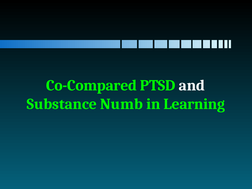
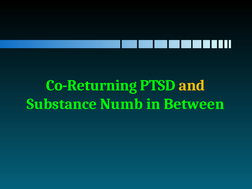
Co-Compared: Co-Compared -> Co-Returning (92, 85)
and colour: white -> yellow (192, 85)
Learning: Learning -> Between (194, 104)
